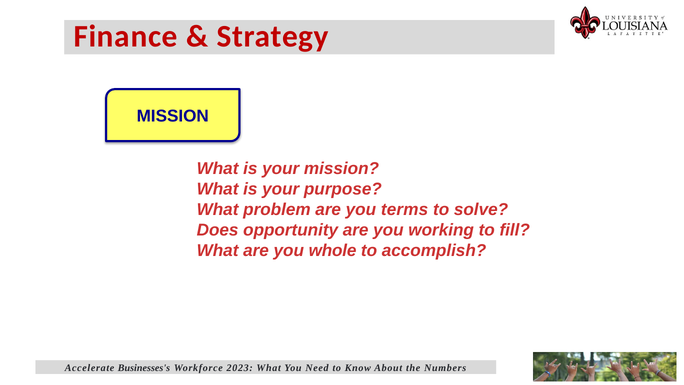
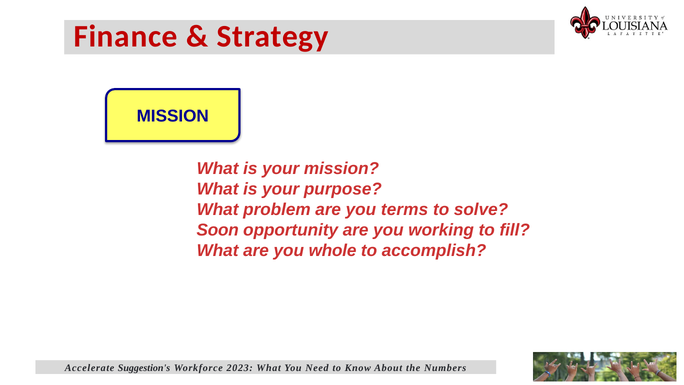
Does: Does -> Soon (218, 230)
Businesses's: Businesses's -> Suggestion's (144, 368)
